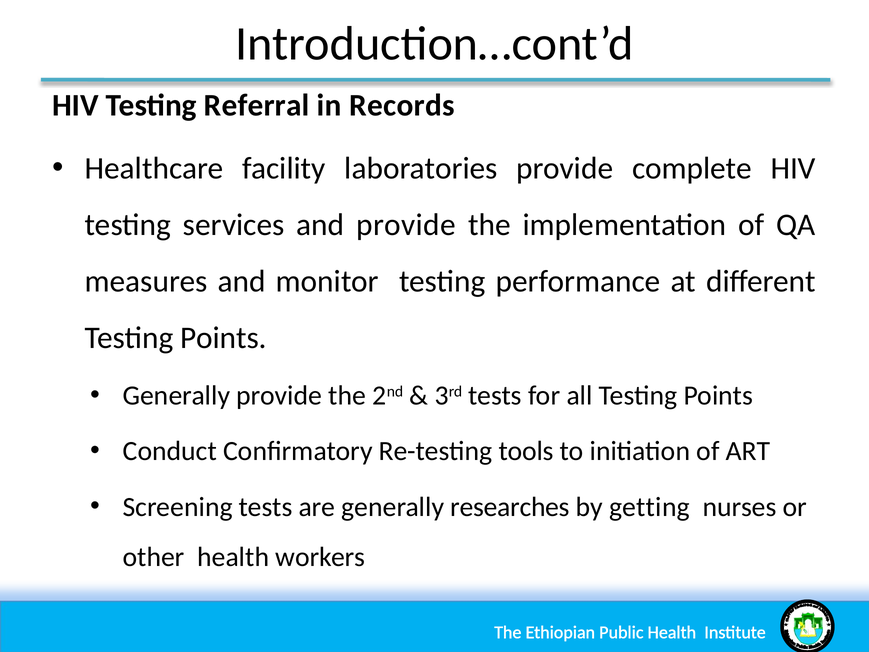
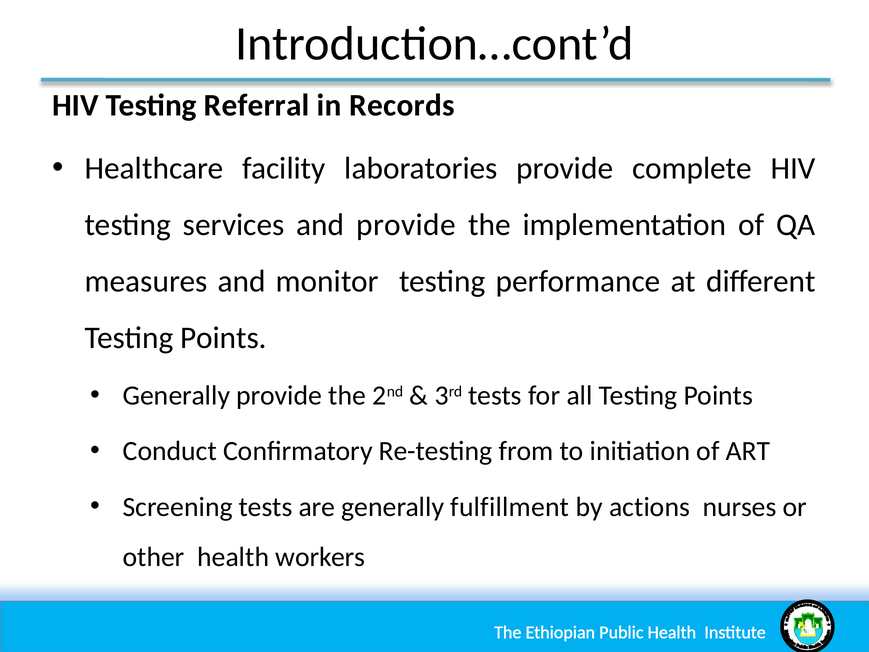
tools: tools -> from (526, 451)
researches: researches -> fulfillment (510, 507)
getting: getting -> actions (650, 507)
